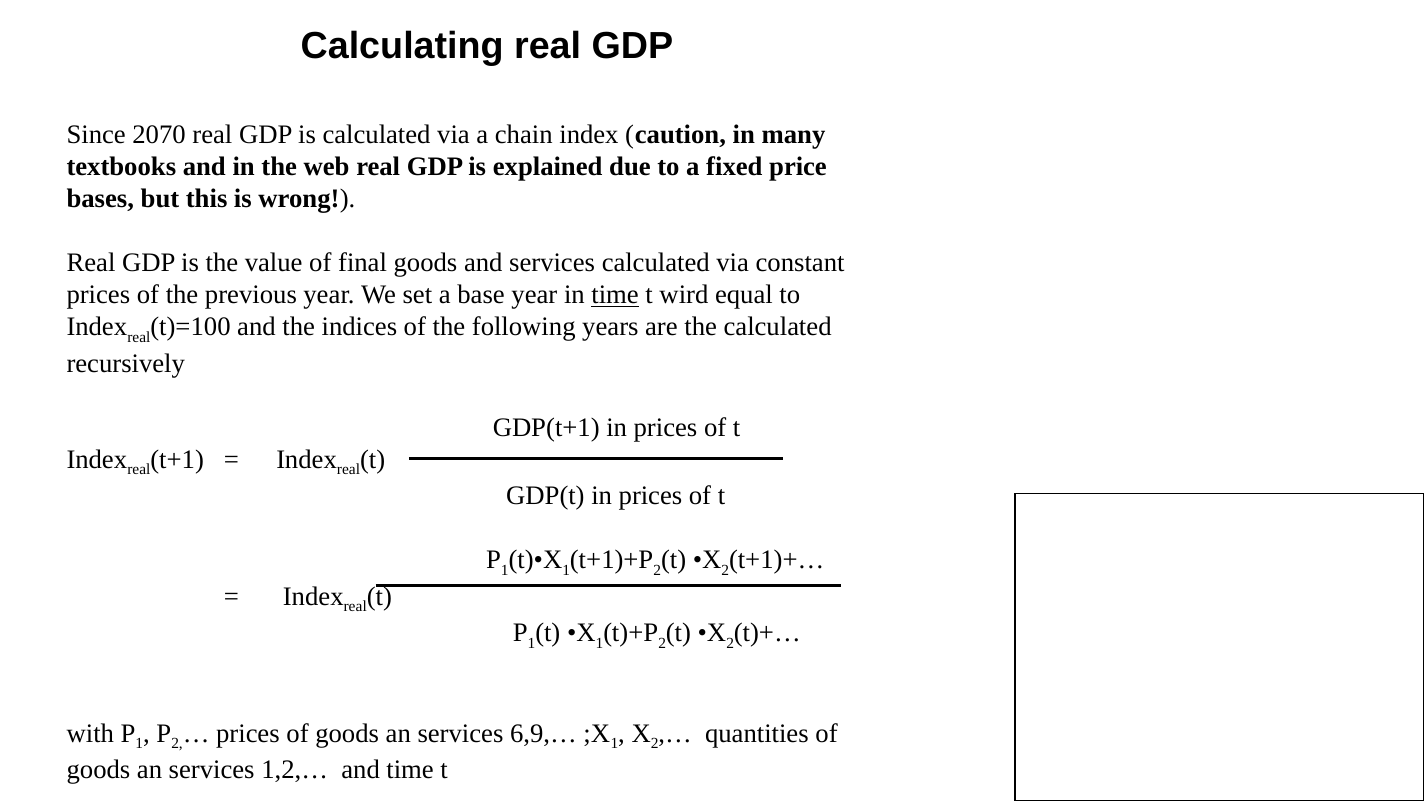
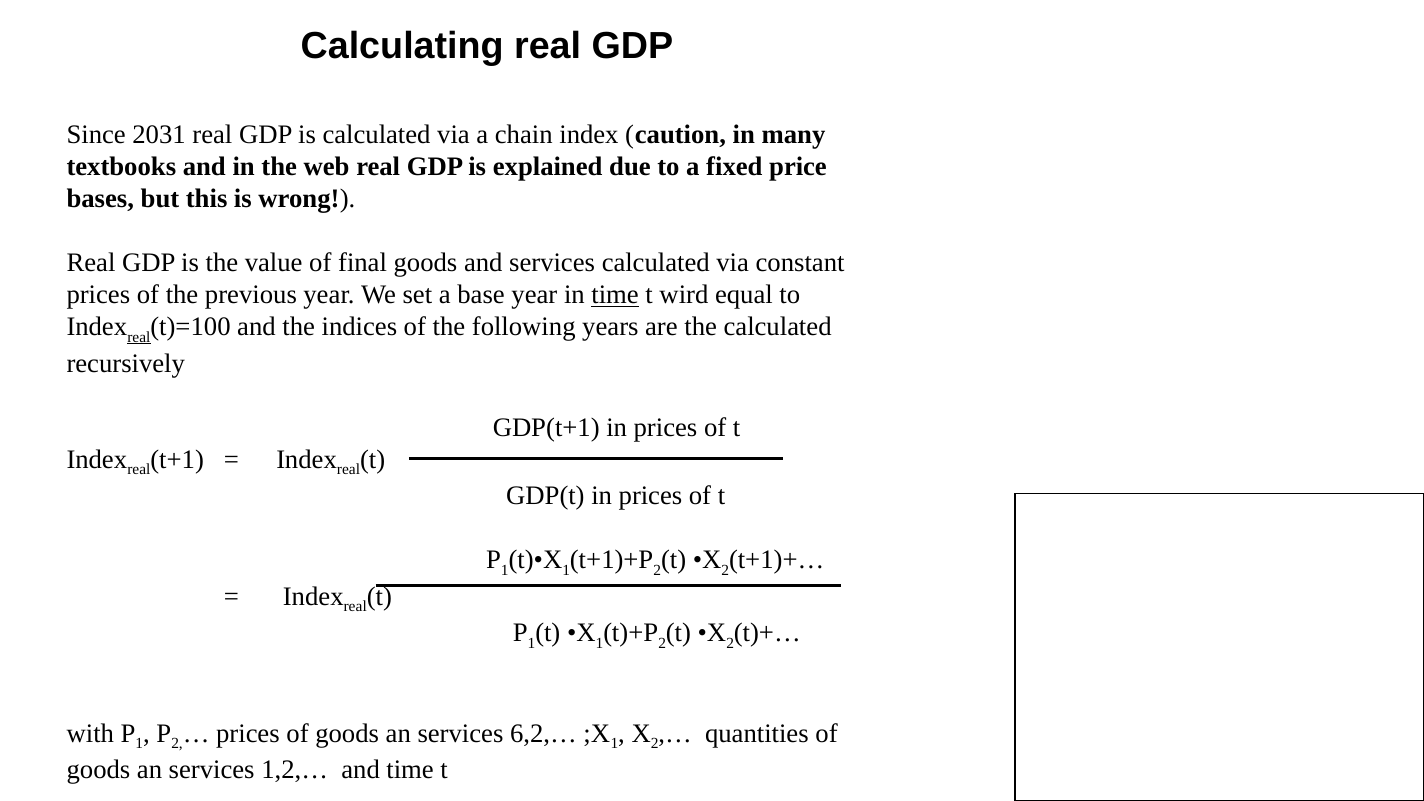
2070: 2070 -> 2031 (159, 135)
real underline: none -> present (139, 337)
6,9,…: 6,9,… -> 6,2,… (543, 733)
